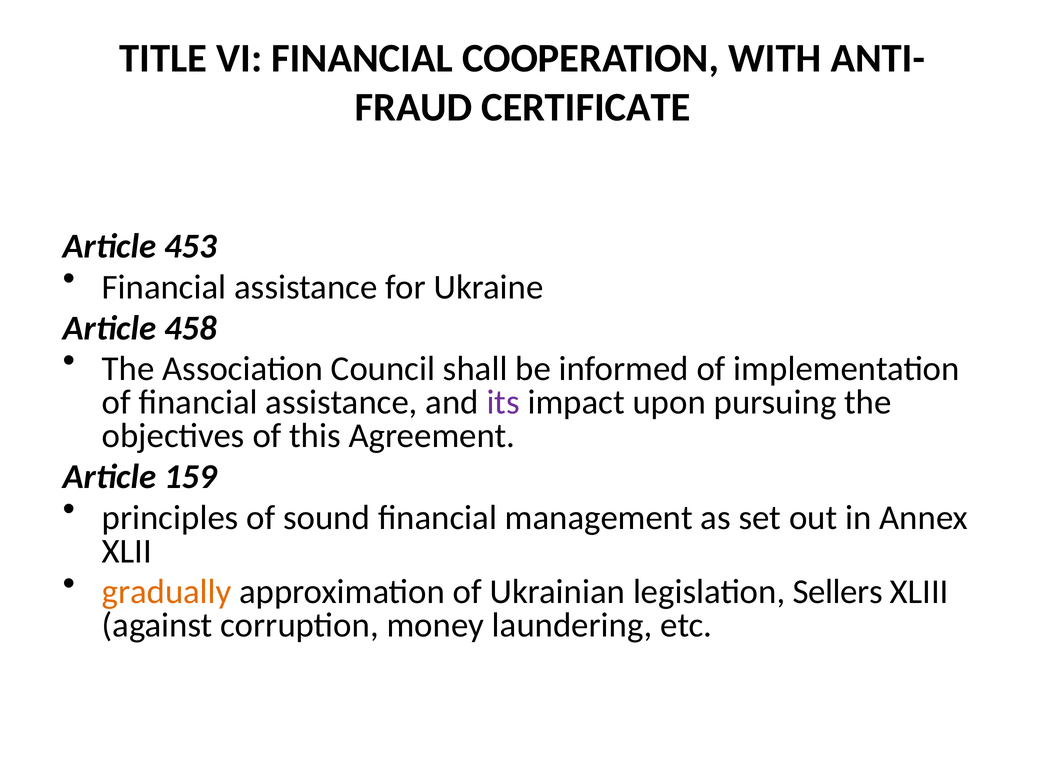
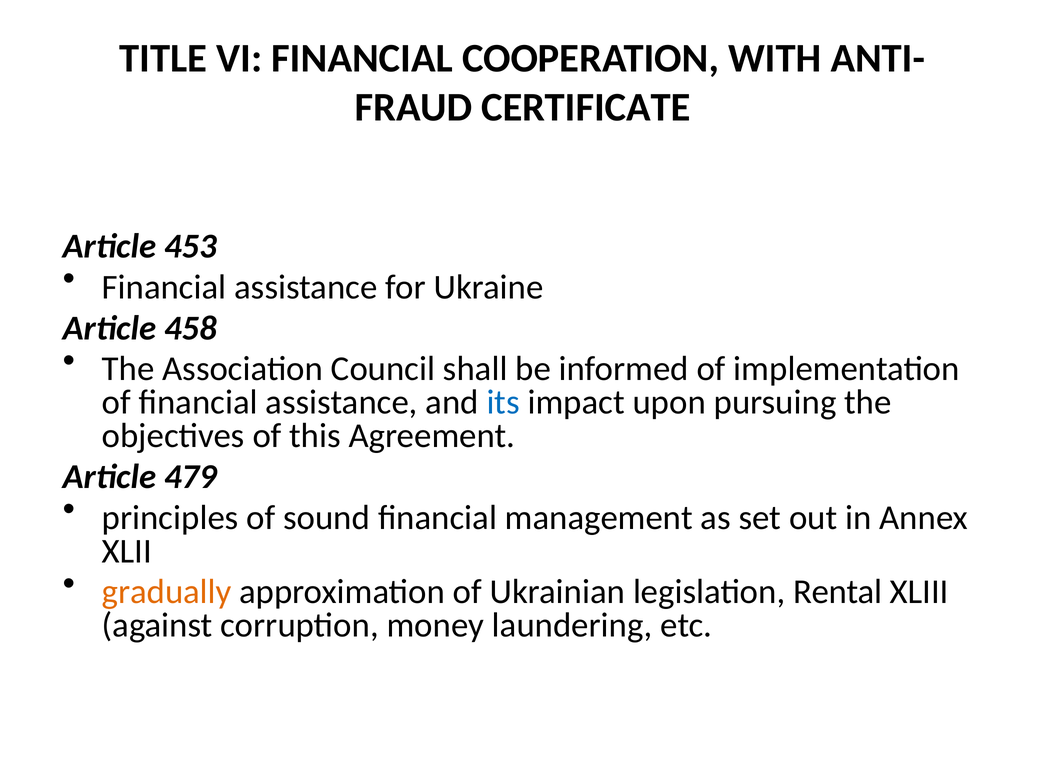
its colour: purple -> blue (503, 402)
159: 159 -> 479 (191, 477)
Sellers: Sellers -> Rental (838, 592)
